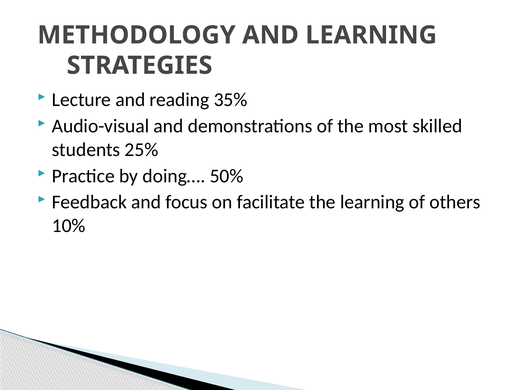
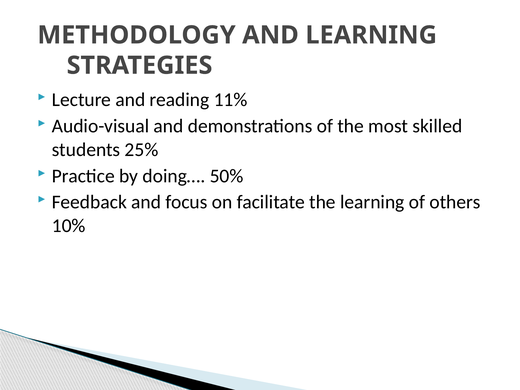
35%: 35% -> 11% (231, 100)
